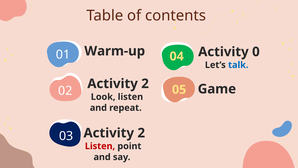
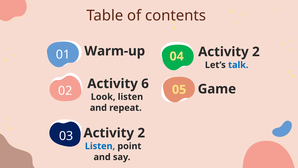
0: 0 -> 2 (256, 52)
2: 2 -> 6 (145, 84)
Listen colour: red -> blue (100, 146)
